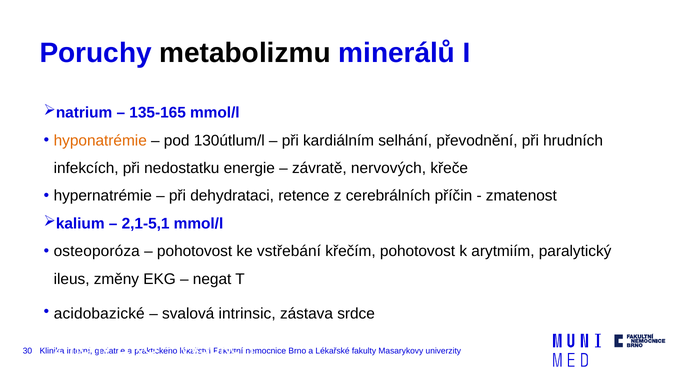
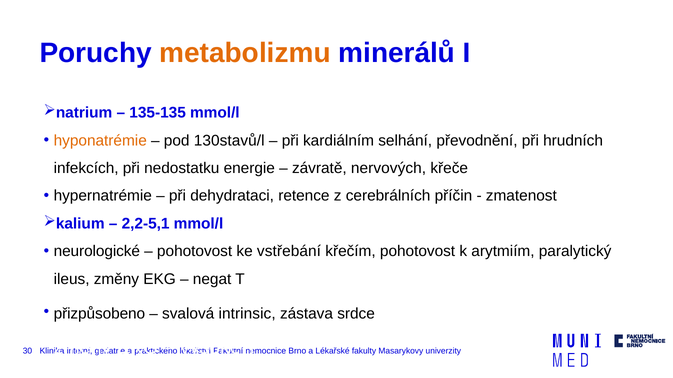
metabolizmu colour: black -> orange (245, 53)
135-165: 135-165 -> 135-135 (158, 113)
130útlum/l: 130útlum/l -> 130stavů/l (229, 141)
2,1-5,1: 2,1-5,1 -> 2,2-5,1 (146, 224)
osteoporóza: osteoporóza -> neurologické (97, 252)
acidobazické: acidobazické -> přizpůsobeno (99, 314)
